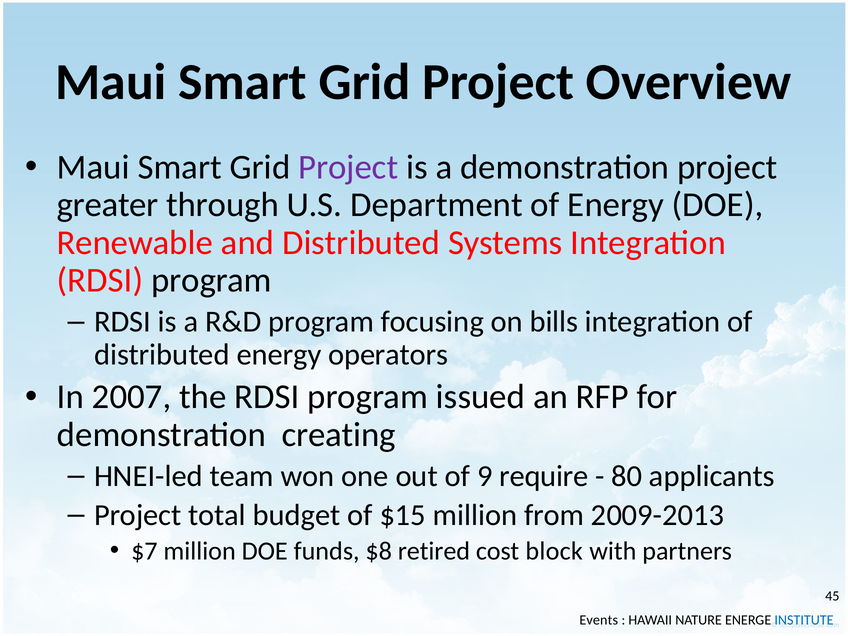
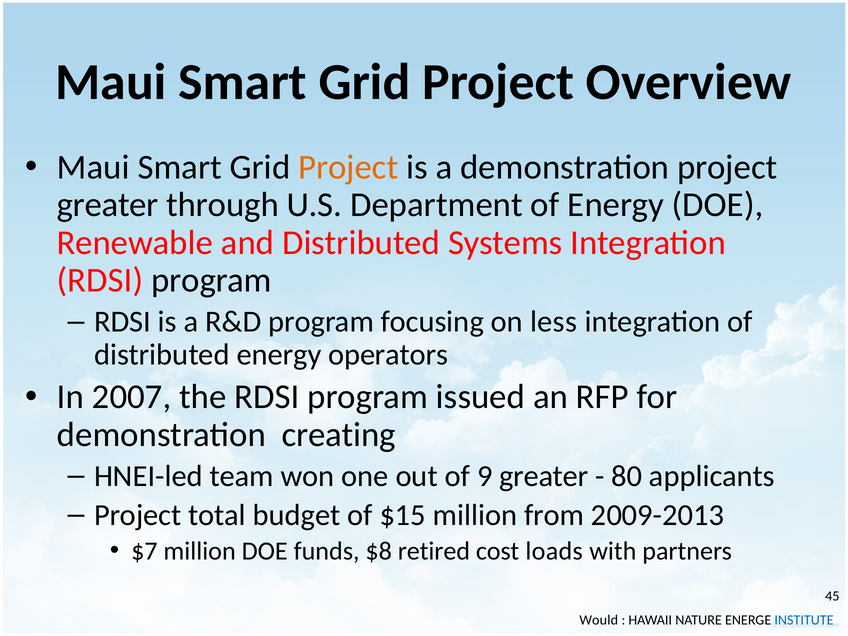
Project colour: purple -> orange (348, 167)
bills: bills -> less (554, 322)
9 require: require -> greater (544, 476)
block: block -> loads (554, 551)
Events: Events -> Would (599, 620)
